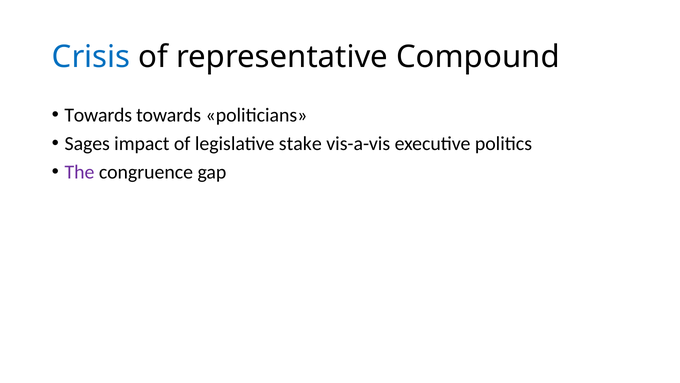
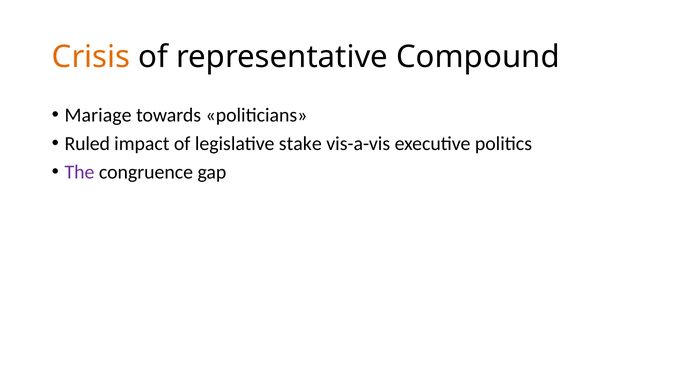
Crisis colour: blue -> orange (91, 57)
Towards: Towards -> Mariage (98, 115)
Sages: Sages -> Ruled (87, 143)
